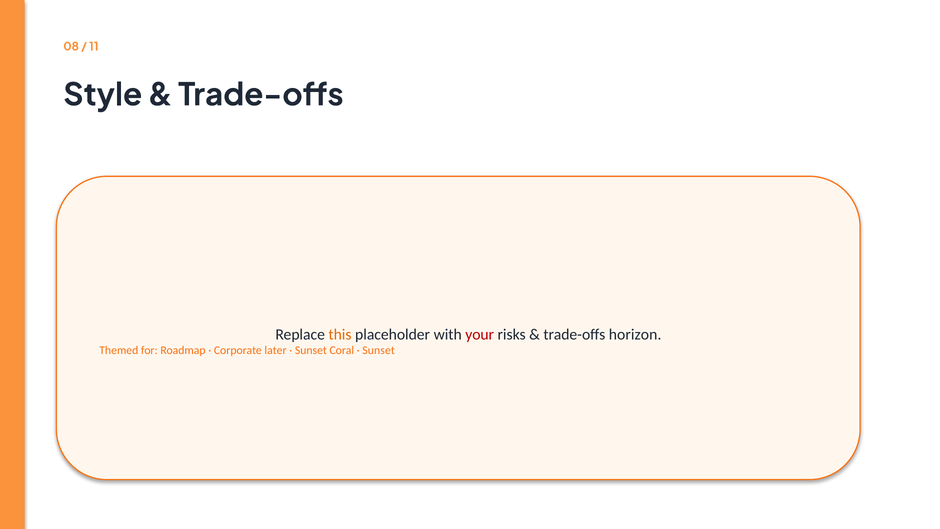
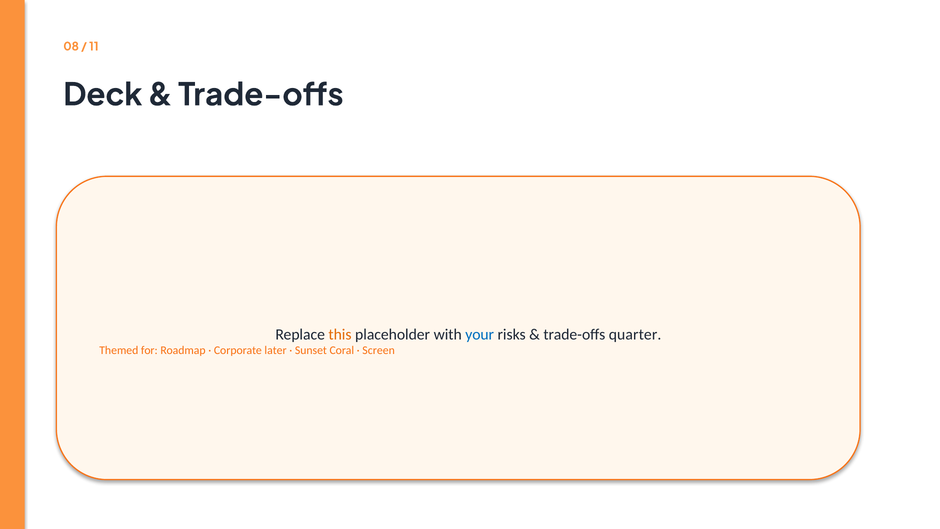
Style: Style -> Deck (103, 95)
your colour: red -> blue (480, 334)
horizon: horizon -> quarter (635, 334)
Sunset: Sunset -> Screen (379, 350)
